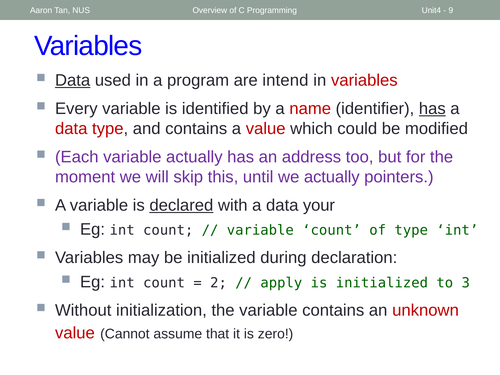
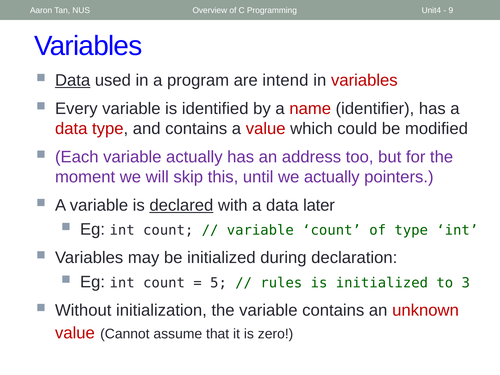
has underline: present -> none (432, 109)
your: your -> later (319, 205)
2: 2 -> 5 (219, 283)
apply: apply -> rules (281, 283)
